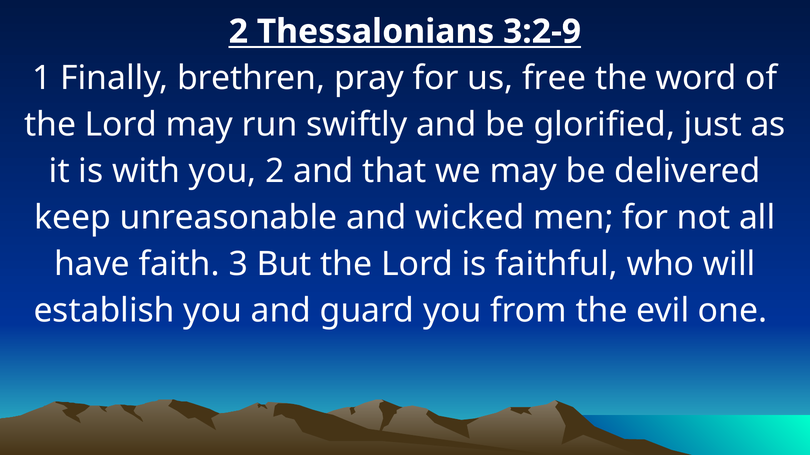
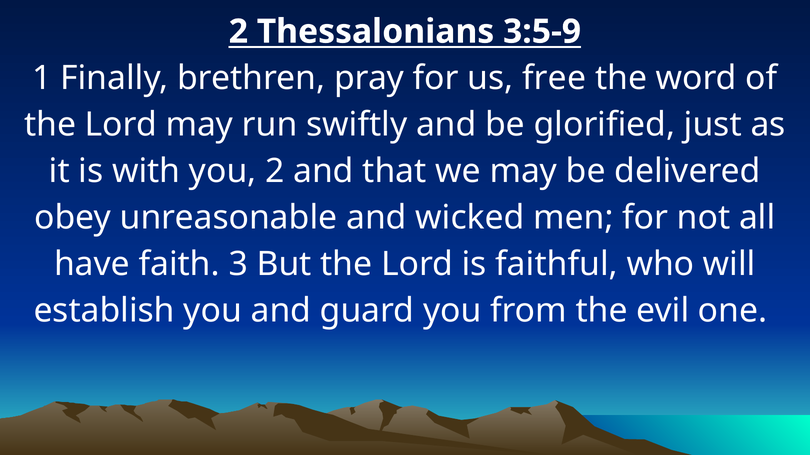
3:2-9: 3:2-9 -> 3:5-9 (542, 32)
keep: keep -> obey (73, 218)
